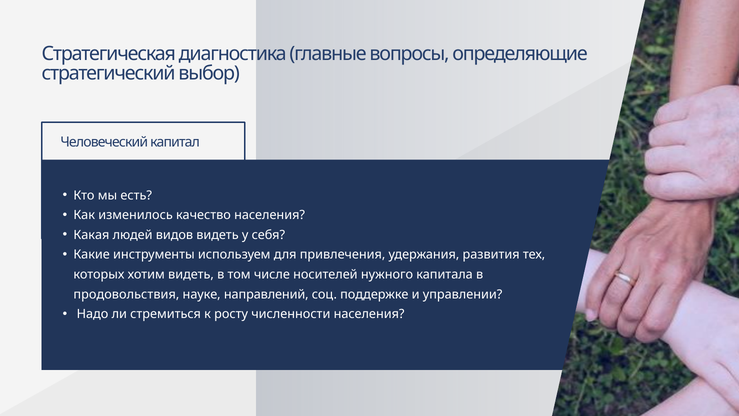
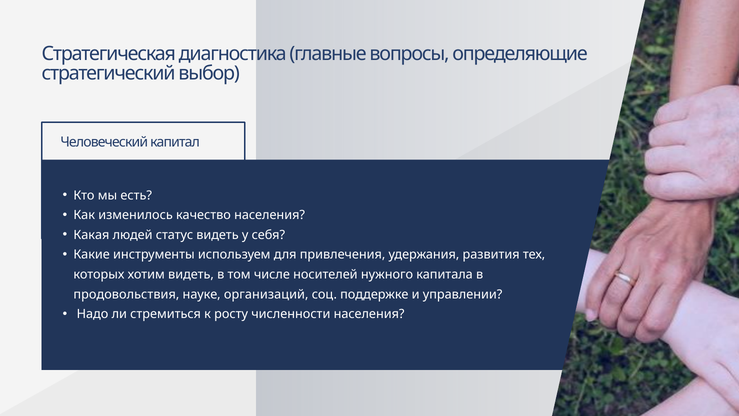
видов: видов -> статус (174, 235)
направлений: направлений -> организаций (266, 294)
